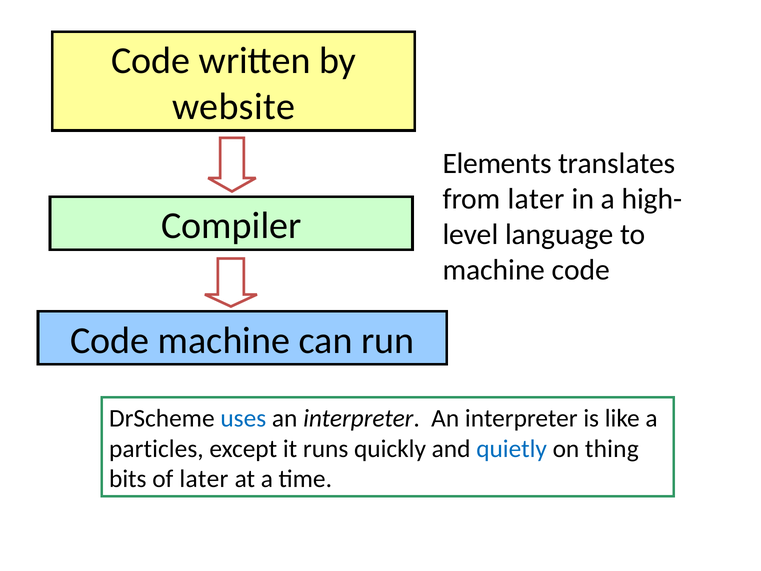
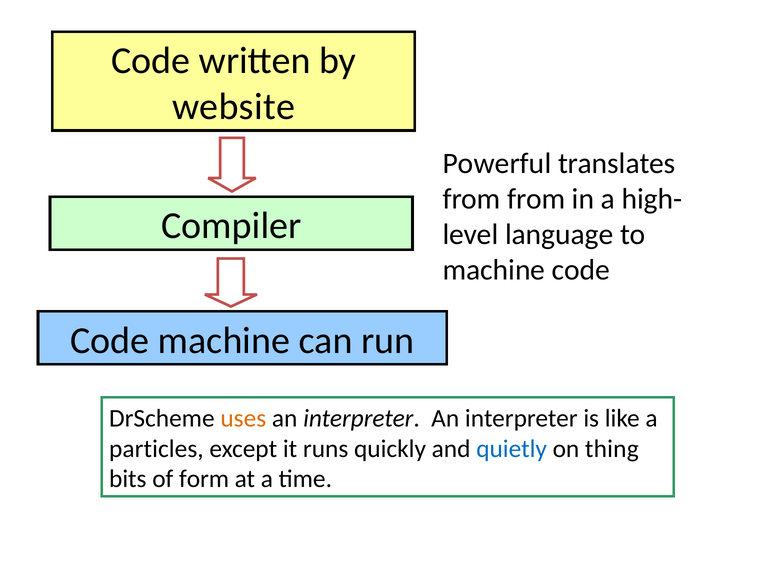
Elements: Elements -> Powerful (497, 163)
from later: later -> from (536, 199)
uses colour: blue -> orange (243, 418)
of later: later -> form (204, 479)
